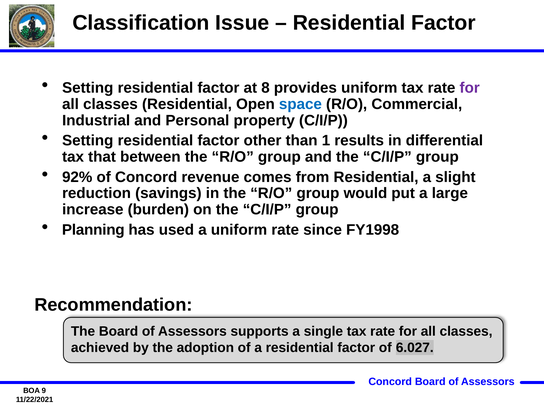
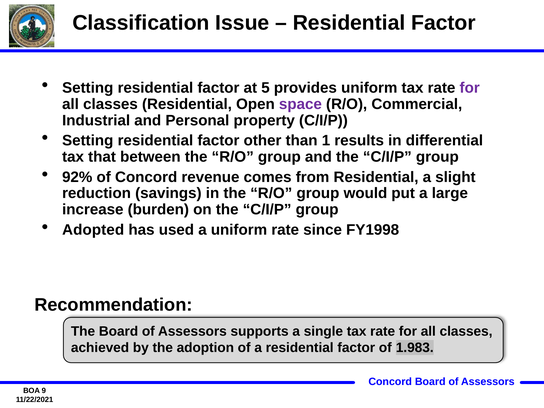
8: 8 -> 5 (265, 88)
space colour: blue -> purple (300, 104)
Planning: Planning -> Adopted (93, 230)
6.027: 6.027 -> 1.983 (415, 348)
